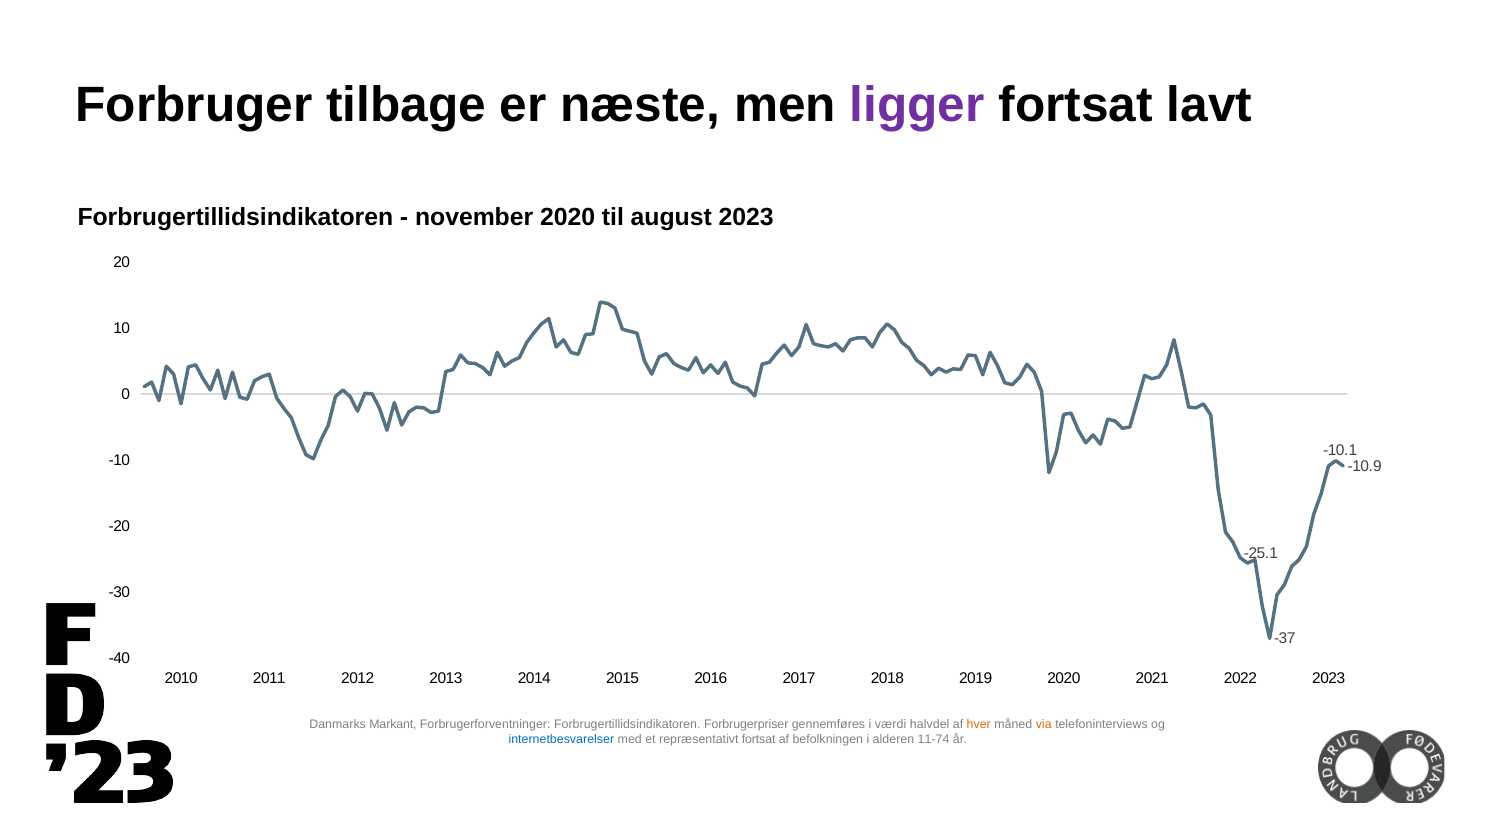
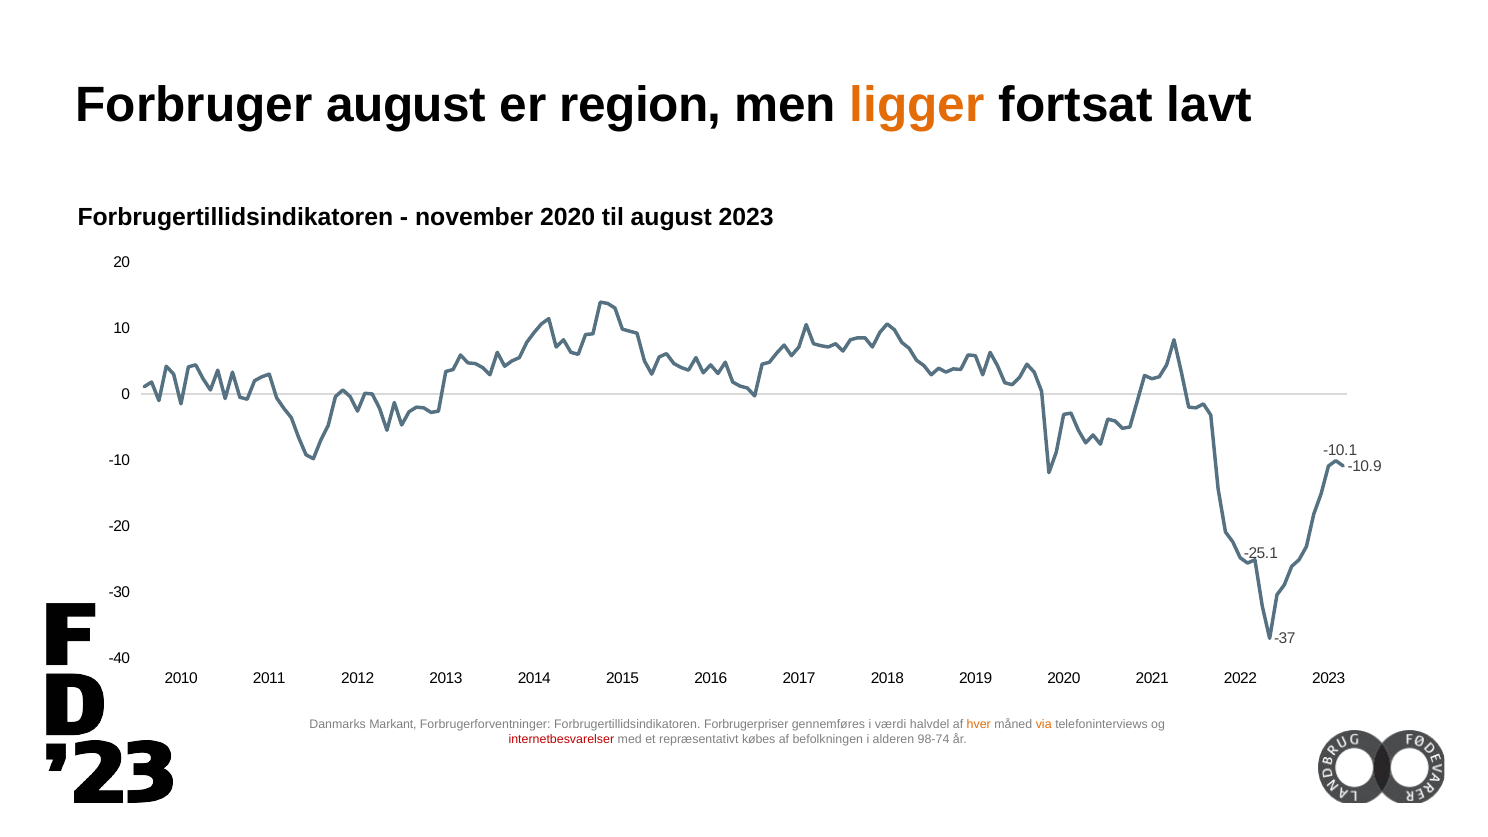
Forbruger tilbage: tilbage -> august (406, 105)
næste: næste -> region (641, 105)
ligger colour: purple -> orange (917, 105)
internetbesvarelser colour: blue -> red (561, 739)
repræsentativt fortsat: fortsat -> købes (759, 739)
11-74: 11-74 -> 98-74 (934, 739)
